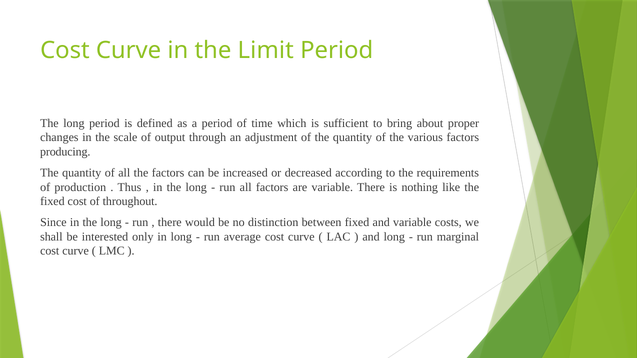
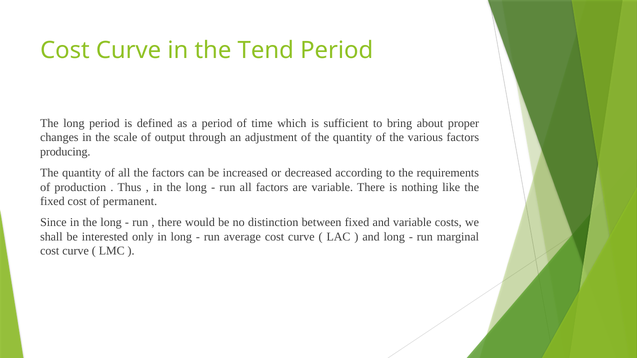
Limit: Limit -> Tend (266, 50)
throughout: throughout -> permanent (130, 202)
